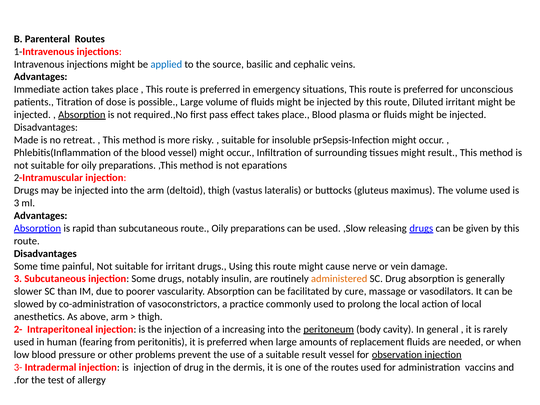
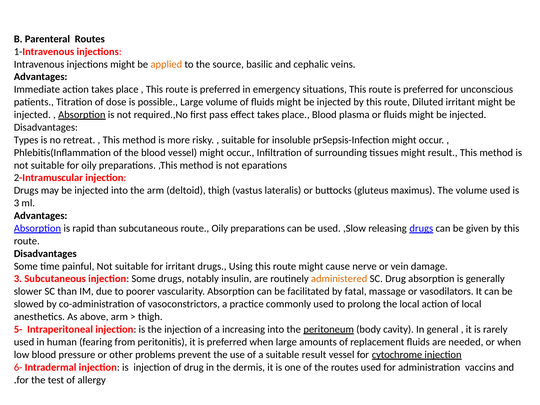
applied colour: blue -> orange (166, 64)
Made: Made -> Types (26, 140)
cure: cure -> fatal (356, 291)
2-: 2- -> 5- (18, 329)
observation: observation -> cytochrome (397, 355)
3-: 3- -> 6- (18, 367)
